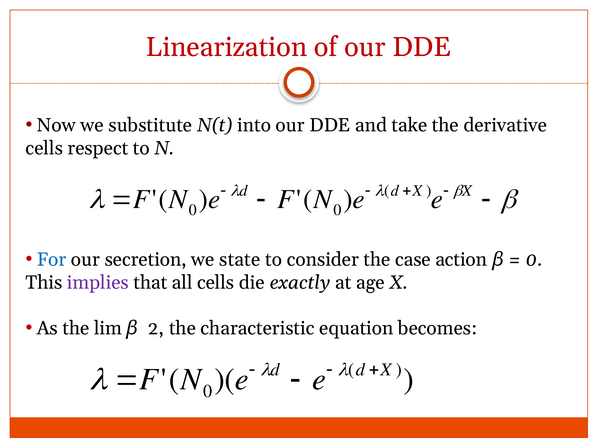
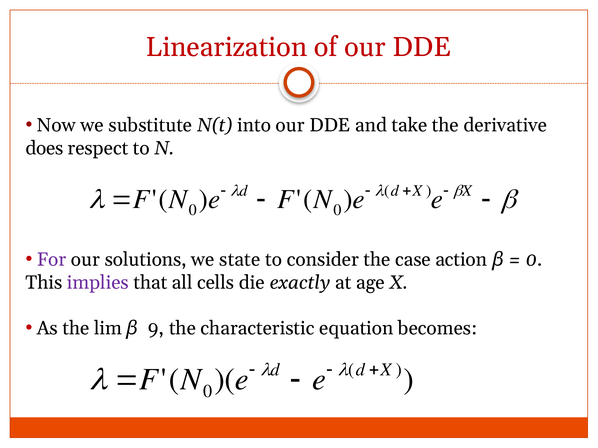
cells: cells -> does (44, 148)
For colour: blue -> purple (52, 260)
secretion: secretion -> solutions (146, 260)
2: 2 -> 9 (156, 329)
